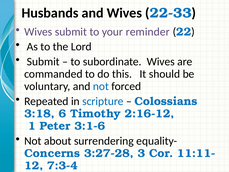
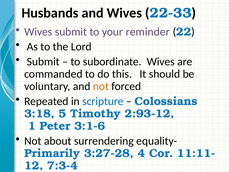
not colour: blue -> orange (101, 86)
6: 6 -> 5 (62, 113)
2:16-12: 2:16-12 -> 2:93-12 (149, 113)
Concerns: Concerns -> Primarily (52, 153)
3: 3 -> 4 (141, 153)
